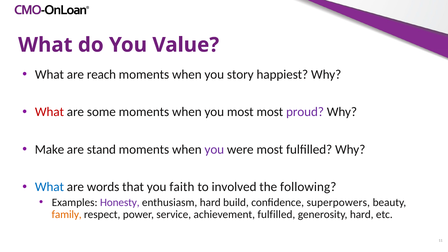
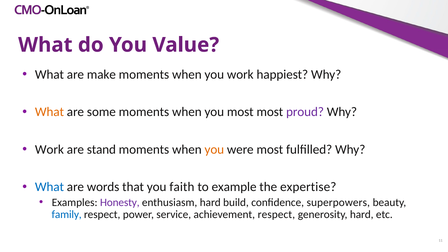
reach: reach -> make (101, 74)
you story: story -> work (240, 74)
What colour: red -> orange (49, 112)
Make: Make -> Work (49, 149)
you colour: purple -> orange (214, 149)
involved: involved -> example (234, 187)
following: following -> expertise (308, 187)
family colour: orange -> blue (67, 214)
achievement fulfilled: fulfilled -> respect (276, 214)
